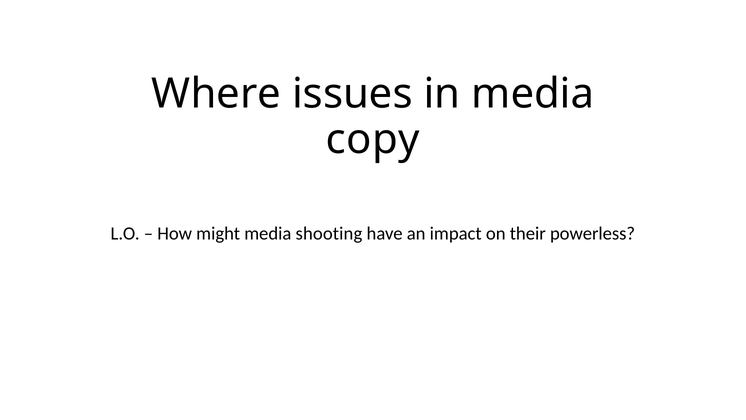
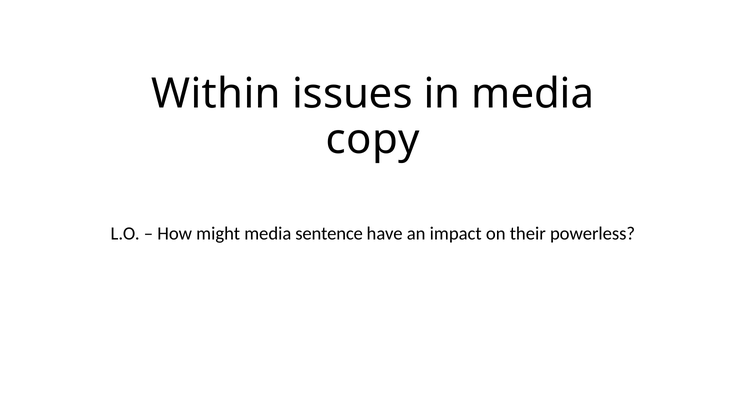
Where: Where -> Within (216, 94)
shooting: shooting -> sentence (329, 233)
